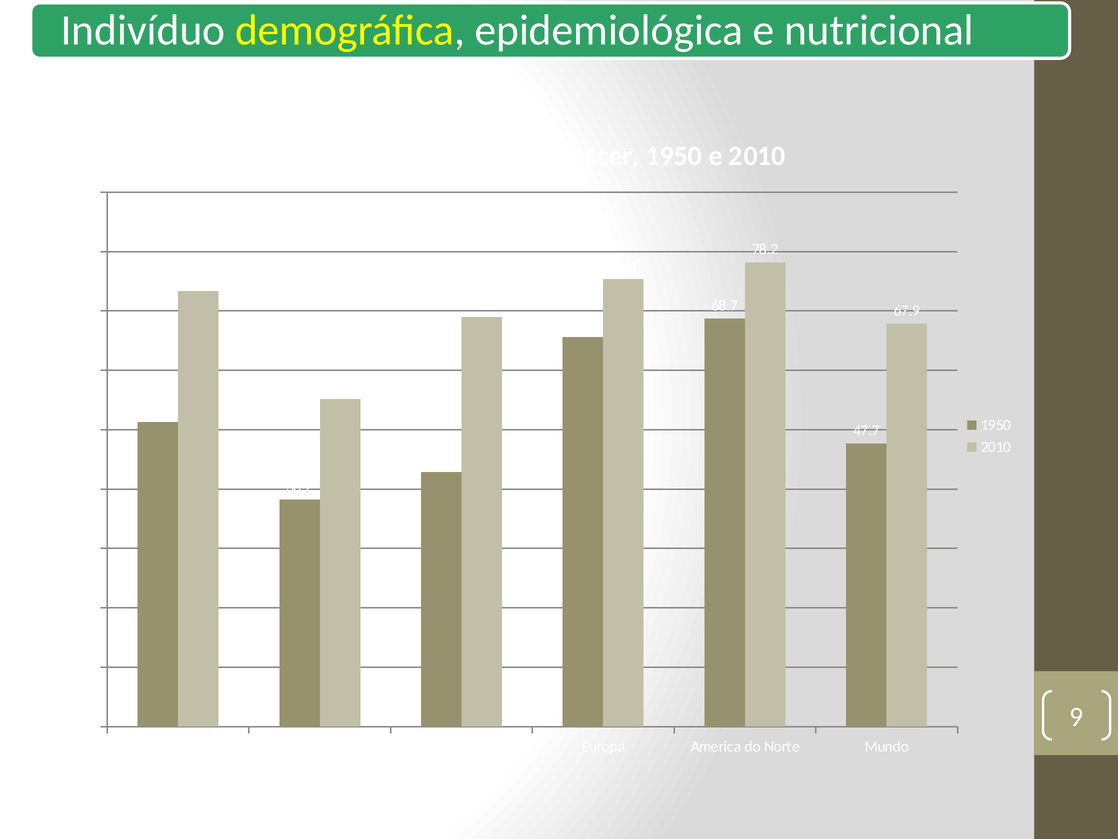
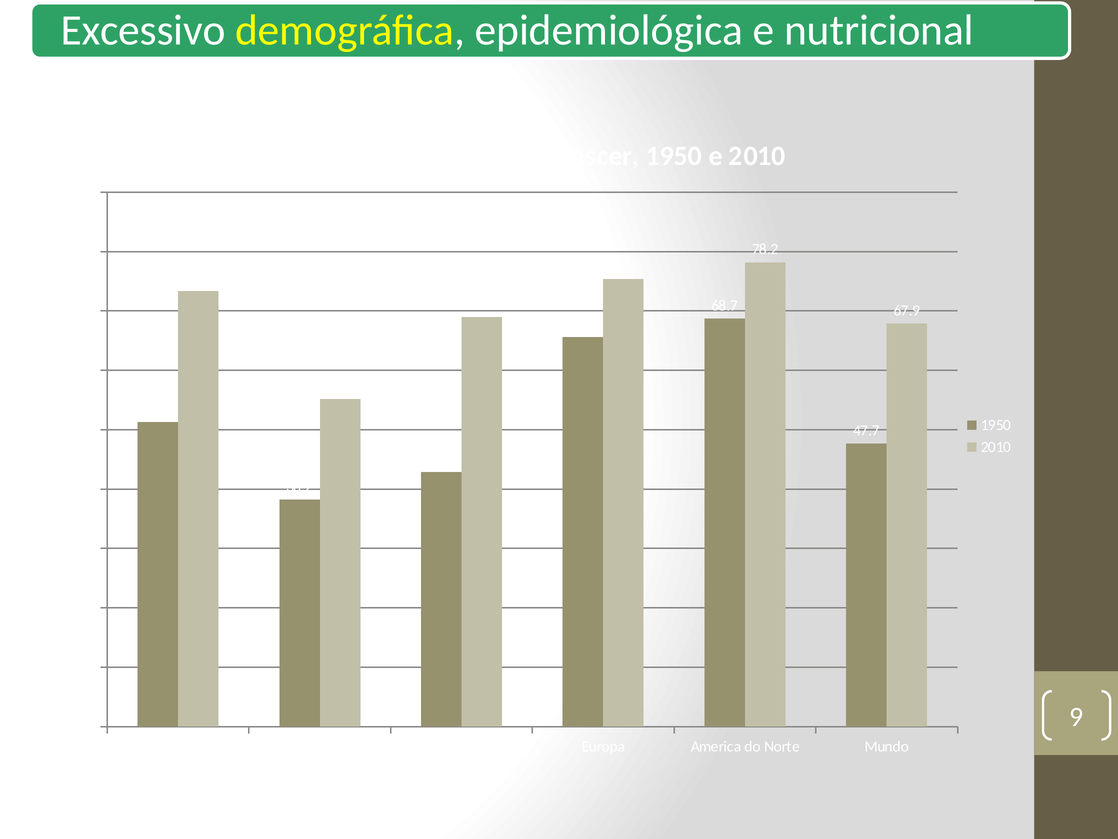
Indivíduo: Indivíduo -> Excessivo (143, 30)
